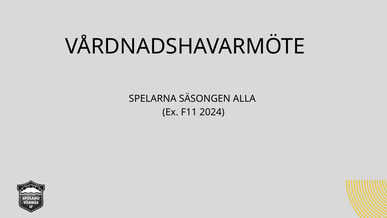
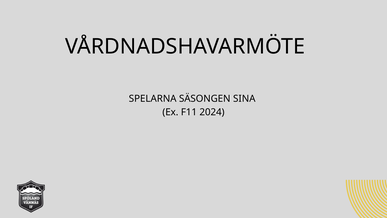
ALLA: ALLA -> SINA (244, 99)
